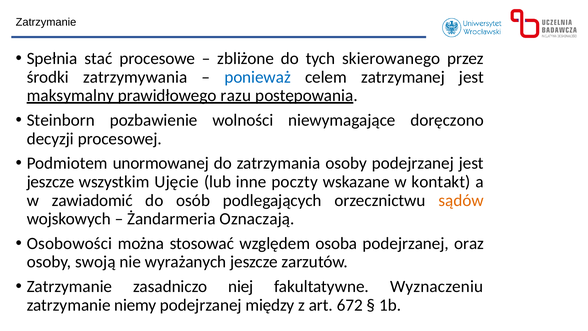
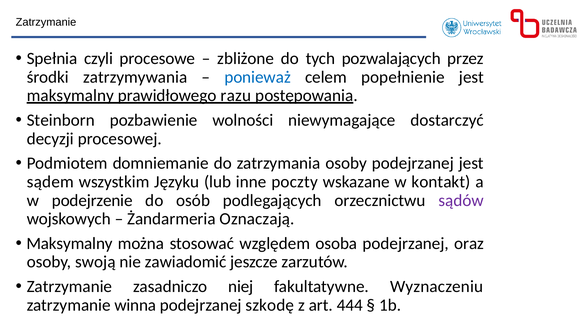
stać: stać -> czyli (99, 58)
skierowanego: skierowanego -> pozwalających (391, 58)
zatrzymanej: zatrzymanej -> popełnienie (403, 77)
doręczono: doręczono -> dostarczyć (447, 120)
unormowanej: unormowanej -> domniemanie (161, 163)
jeszcze: jeszcze -> sądem (50, 182)
Ujęcie: Ujęcie -> Języku (177, 182)
zawiadomić: zawiadomić -> podejrzenie (92, 200)
sądów colour: orange -> purple (461, 200)
Osobowości: Osobowości -> Maksymalny (70, 243)
wyrażanych: wyrażanych -> zawiadomić (186, 262)
niemy: niemy -> winna (135, 305)
między: między -> szkodę (270, 305)
672: 672 -> 444 (350, 305)
